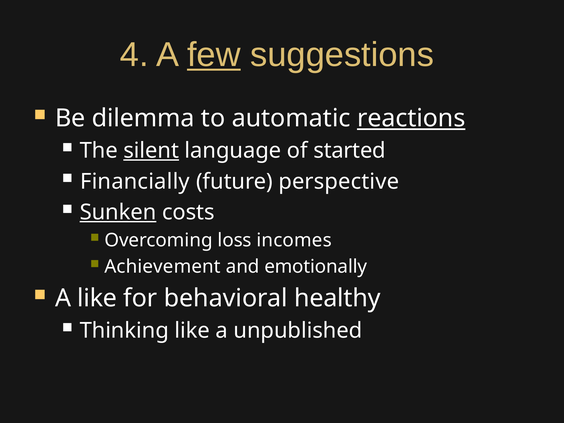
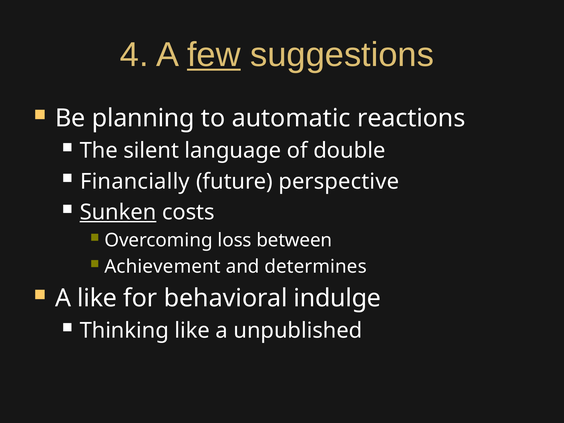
dilemma: dilemma -> planning (143, 118)
reactions underline: present -> none (411, 118)
silent underline: present -> none (151, 151)
started: started -> double (349, 151)
incomes: incomes -> between (294, 240)
emotionally: emotionally -> determines (316, 266)
healthy: healthy -> indulge (337, 298)
